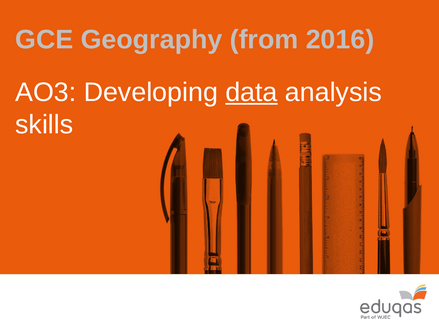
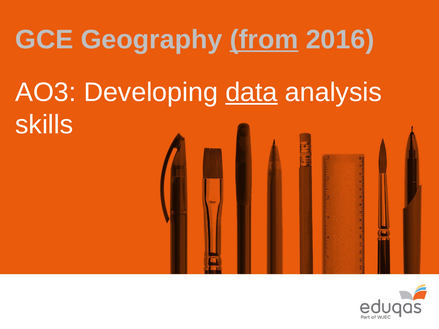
from underline: none -> present (264, 40)
